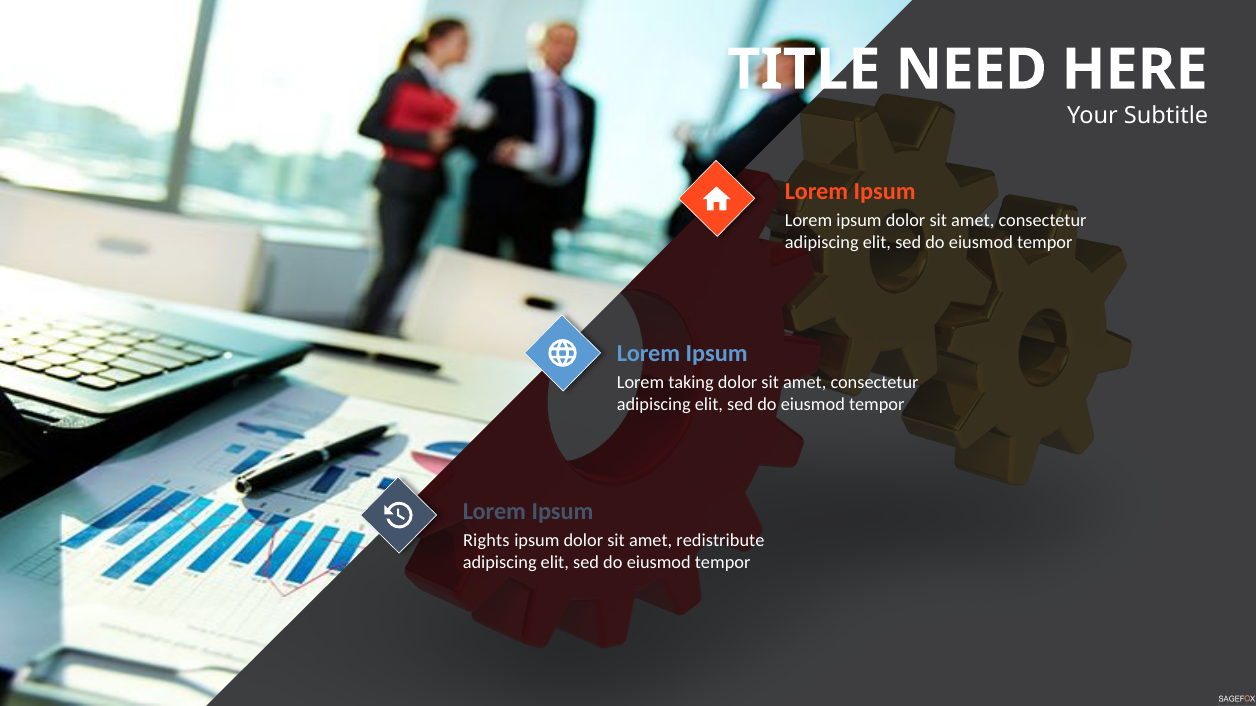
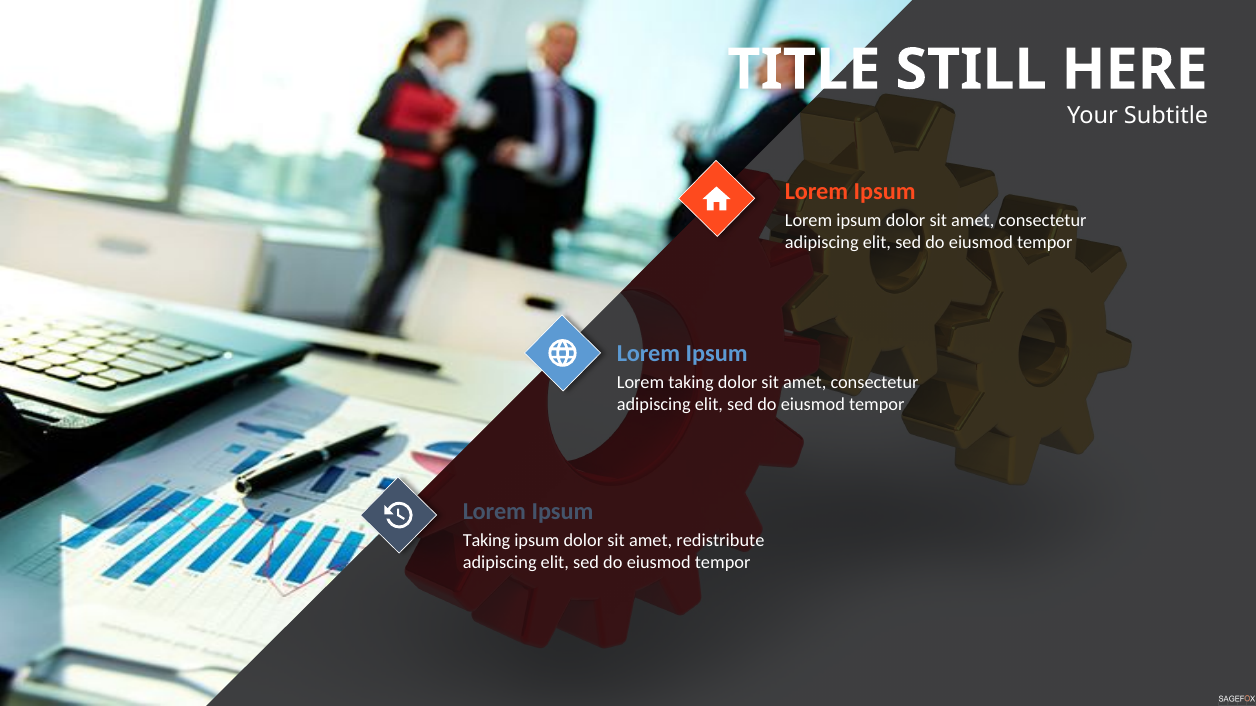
NEED: NEED -> STILL (971, 70)
Rights: Rights -> Taking (487, 541)
